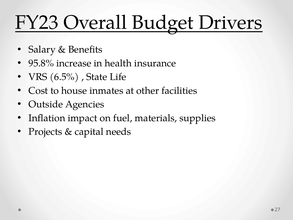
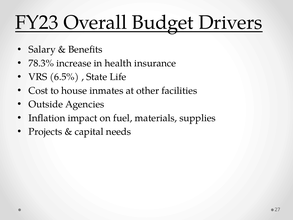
95.8%: 95.8% -> 78.3% (41, 63)
